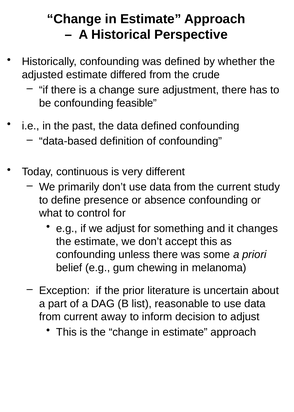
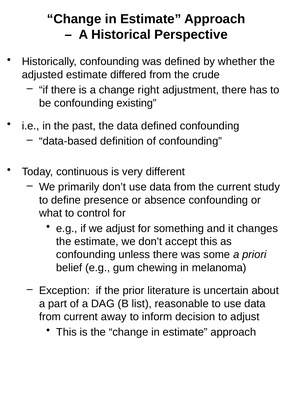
sure: sure -> right (149, 90)
feasible: feasible -> existing (137, 103)
